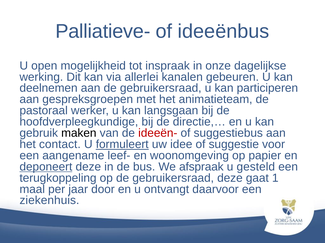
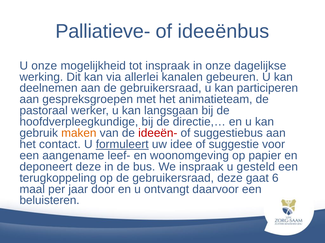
U open: open -> onze (44, 66)
maken colour: black -> orange (79, 133)
deponeert underline: present -> none (46, 167)
We afspraak: afspraak -> inspraak (201, 167)
1: 1 -> 6 (275, 178)
ziekenhuis: ziekenhuis -> beluisteren (50, 201)
